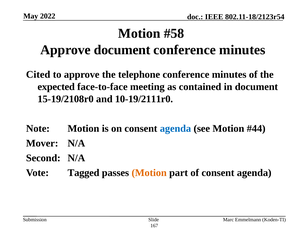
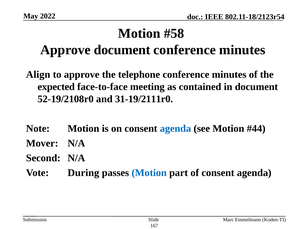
Cited: Cited -> Align (38, 75)
15-19/2108r0: 15-19/2108r0 -> 52-19/2108r0 (66, 99)
10-19/2111r0: 10-19/2111r0 -> 31-19/2111r0 (144, 99)
Tagged: Tagged -> During (83, 173)
Motion colour: orange -> blue (149, 173)
